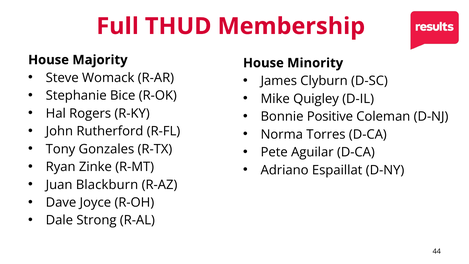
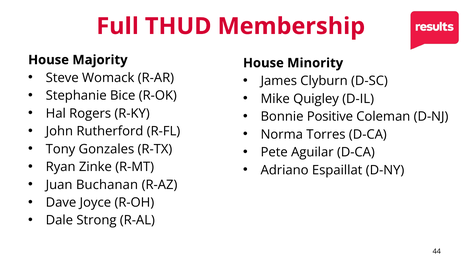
Blackburn: Blackburn -> Buchanan (107, 185)
